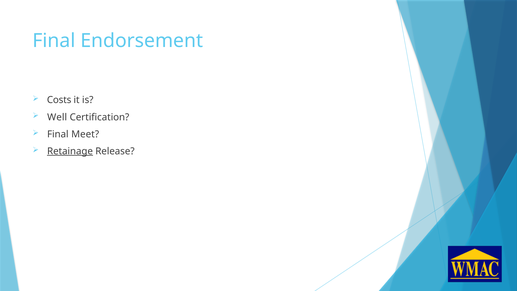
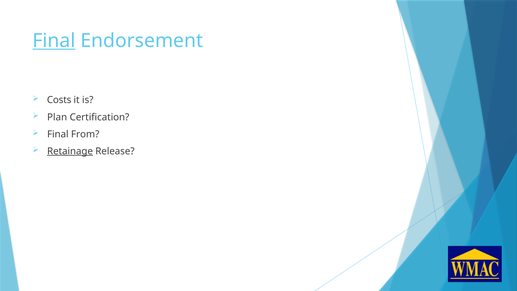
Final underline: none -> present (54, 41)
Well: Well -> Plan (57, 117)
Meet: Meet -> From (85, 134)
